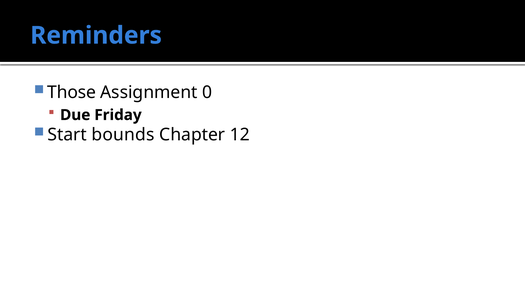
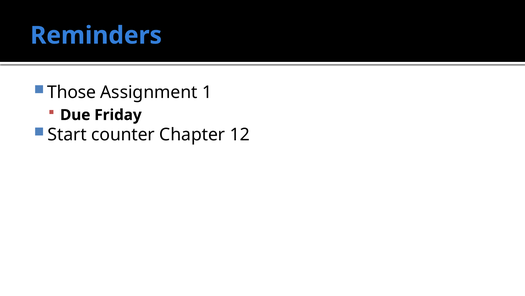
0: 0 -> 1 (207, 92)
bounds: bounds -> counter (123, 135)
